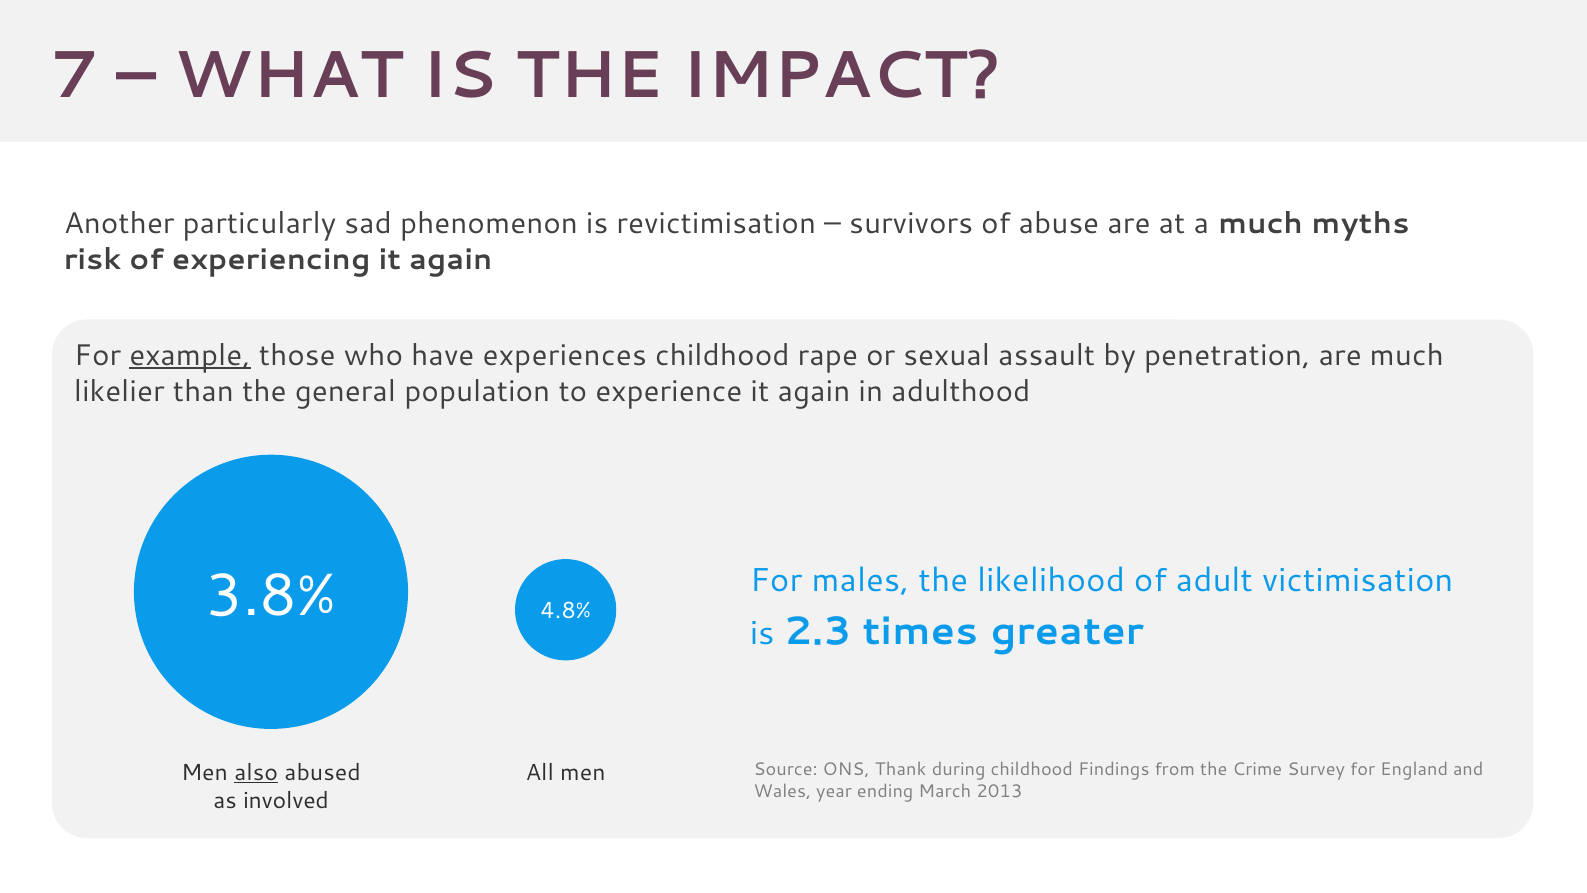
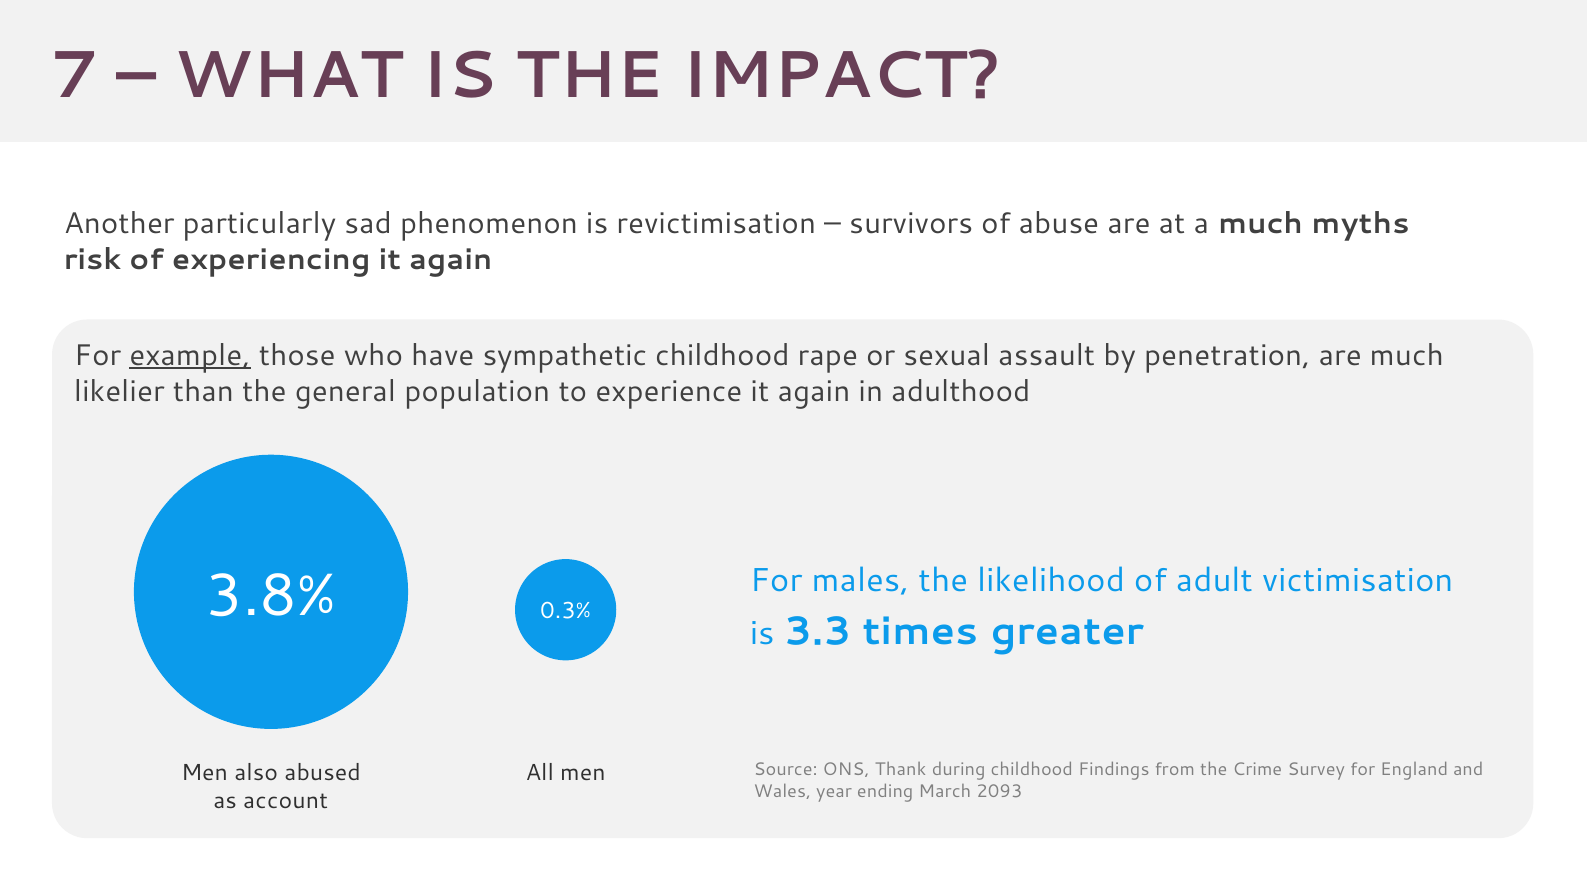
experiences: experiences -> sympathetic (565, 355)
4.8%: 4.8% -> 0.3% (566, 611)
2.3: 2.3 -> 3.3 (818, 631)
also underline: present -> none (256, 772)
2013: 2013 -> 2093 (999, 791)
involved: involved -> account (286, 800)
